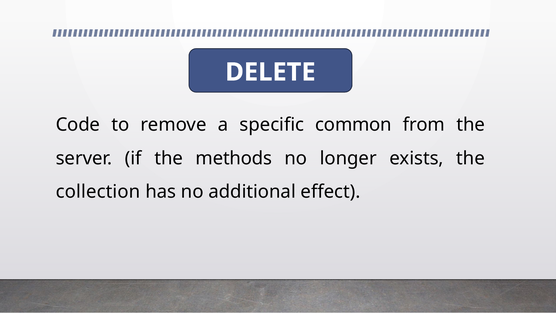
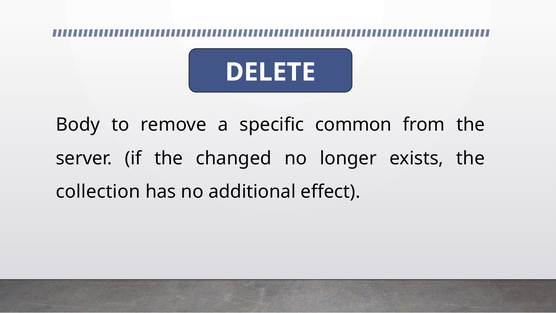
Code: Code -> Body (78, 125)
methods: methods -> changed (234, 158)
